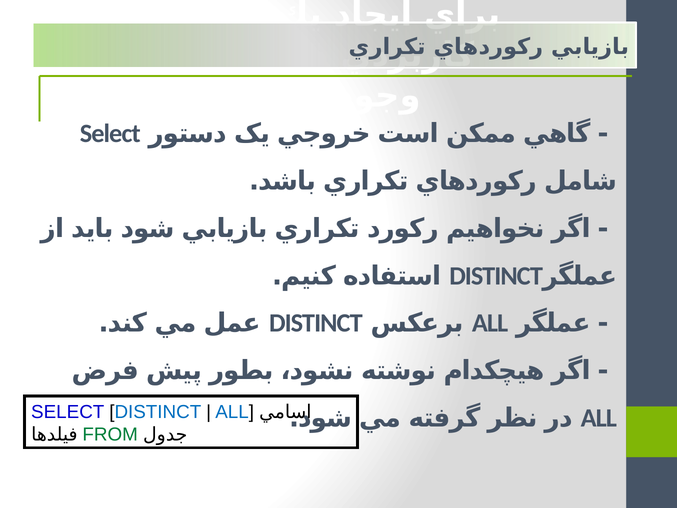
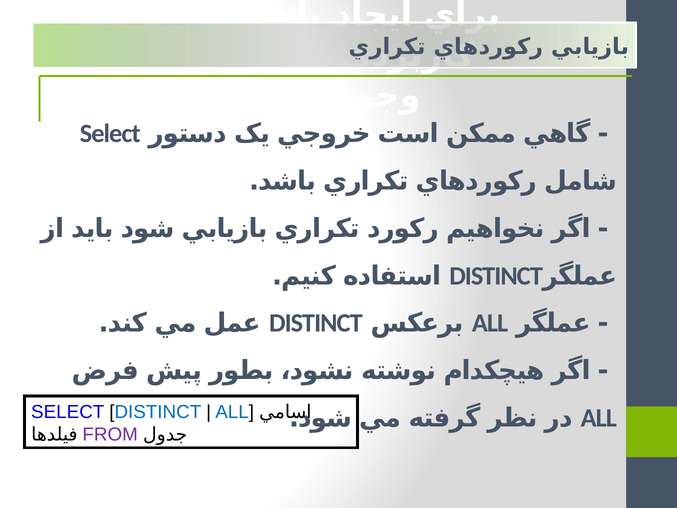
FROM colour: green -> purple (110, 434)
